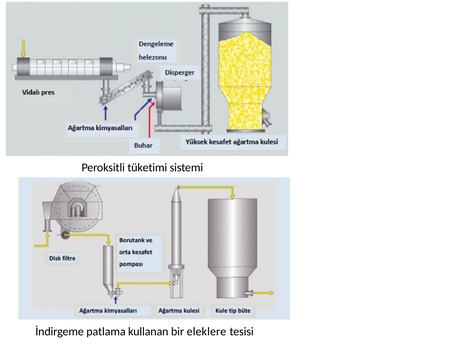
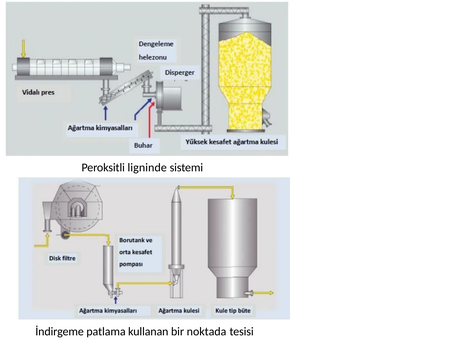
tüketimi: tüketimi -> ligninde (147, 168)
eleklere: eleklere -> noktada (207, 332)
